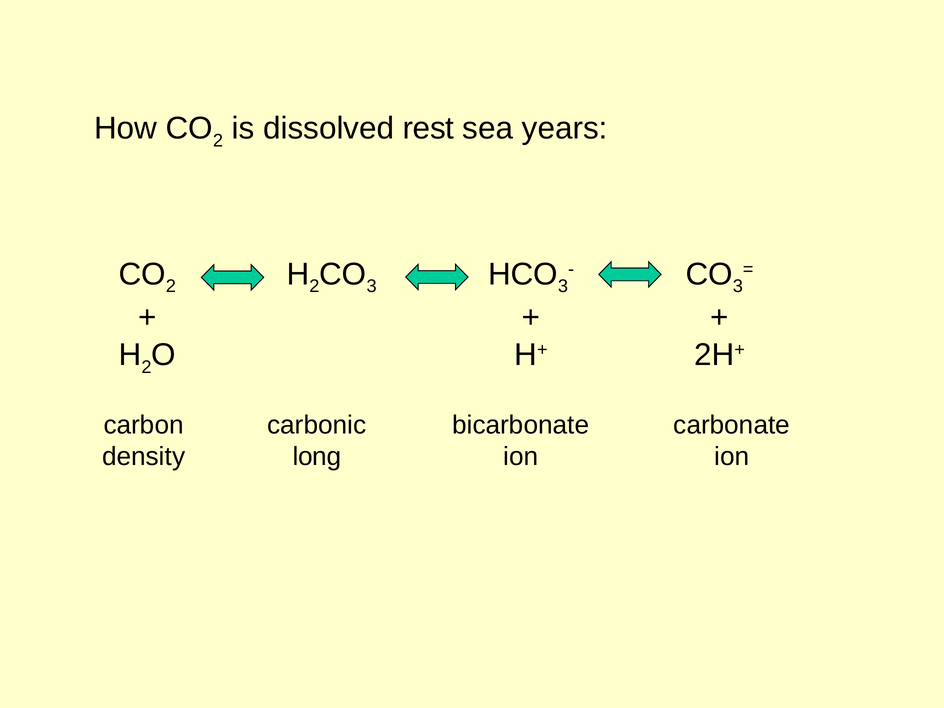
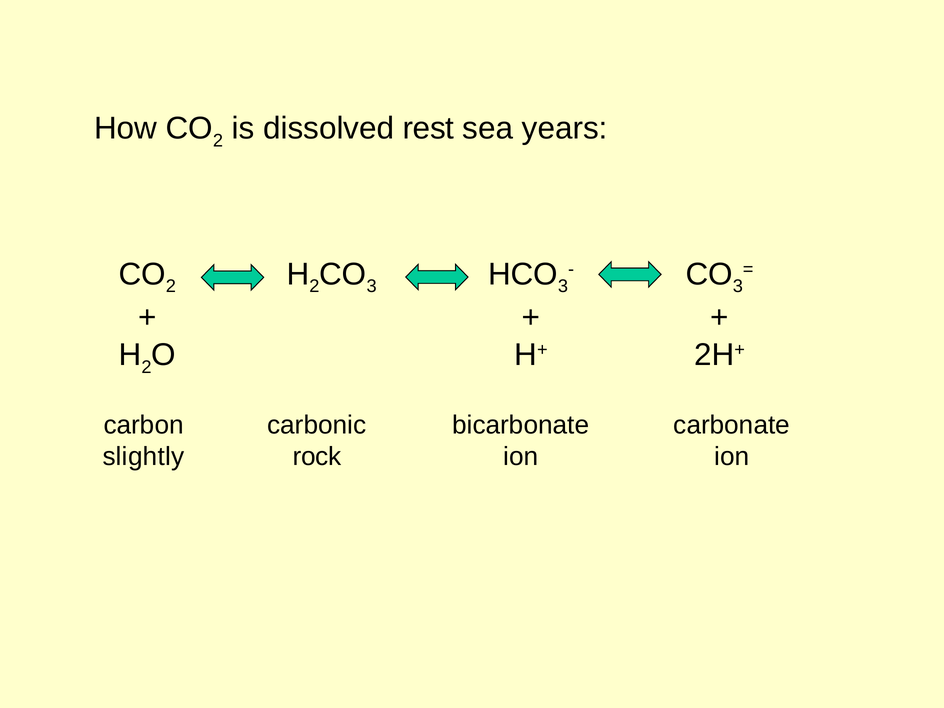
density: density -> slightly (144, 457)
long: long -> rock (317, 457)
